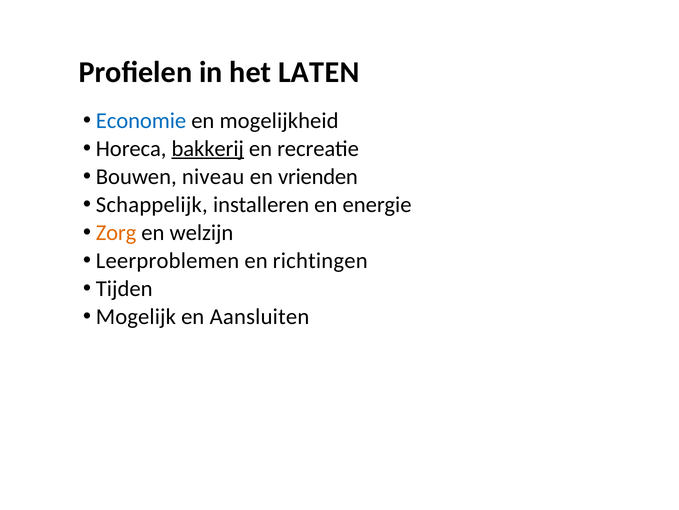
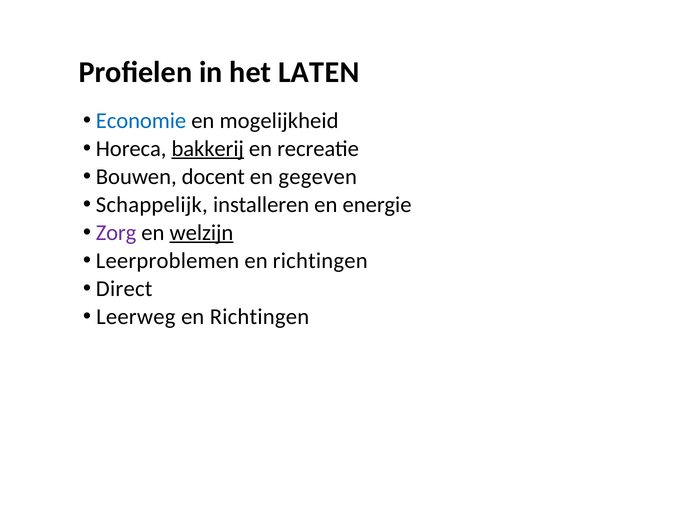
niveau: niveau -> docent (213, 176)
vrienden: vrienden -> gegeven (318, 176)
Zorg colour: orange -> purple (116, 232)
welzijn underline: none -> present (201, 232)
Tijden: Tijden -> Direct (124, 288)
Mogelijk: Mogelijk -> Leerweg (136, 316)
Aansluiten: Aansluiten -> Richtingen (259, 316)
